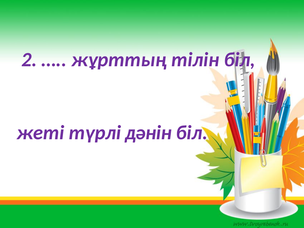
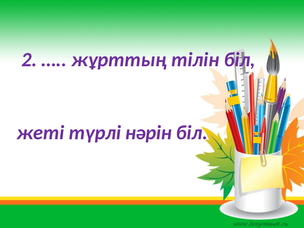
дәнін: дәнін -> нәрін (149, 133)
